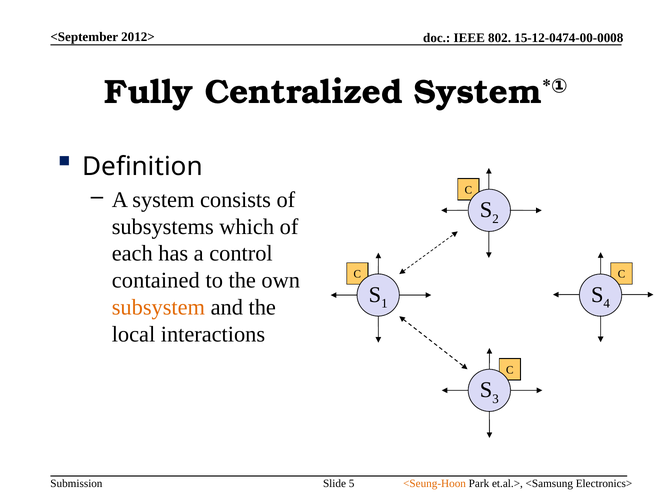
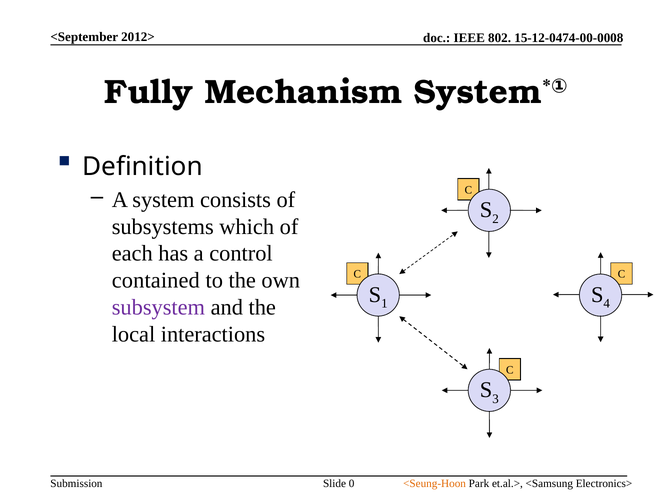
Centralized: Centralized -> Mechanism (304, 92)
subsystem colour: orange -> purple (158, 307)
5: 5 -> 0 (352, 483)
